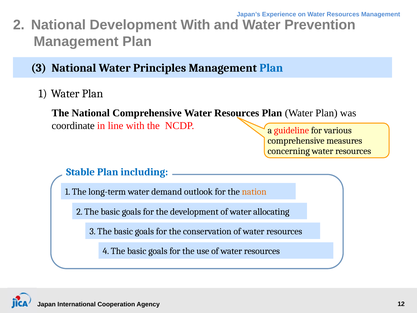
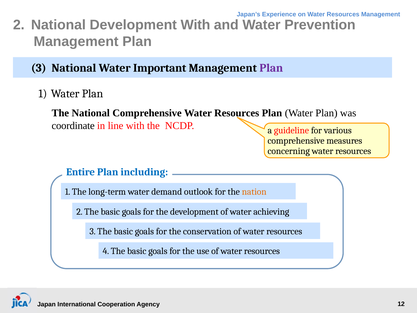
Principles: Principles -> Important (160, 68)
Plan colour: blue -> purple (271, 68)
Stable: Stable -> Entire (81, 172)
allocating: allocating -> achieving (271, 211)
